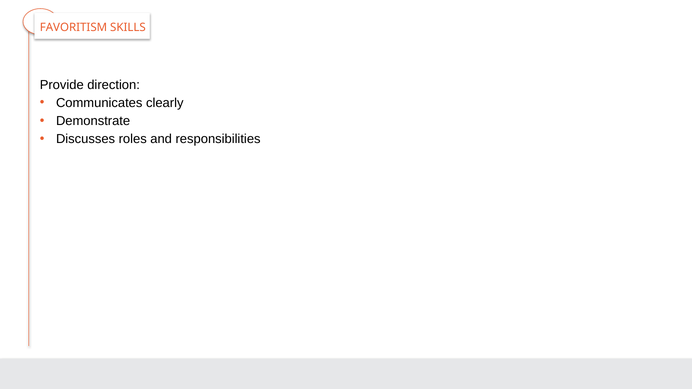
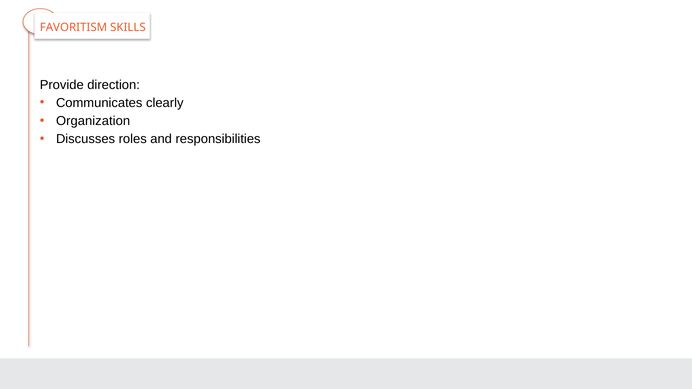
Demonstrate: Demonstrate -> Organization (93, 121)
